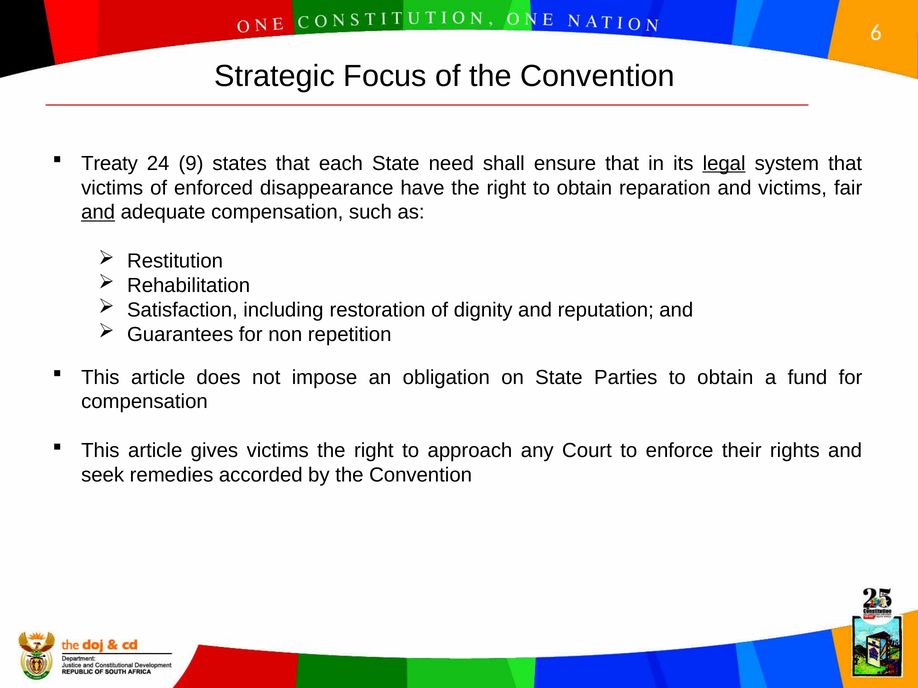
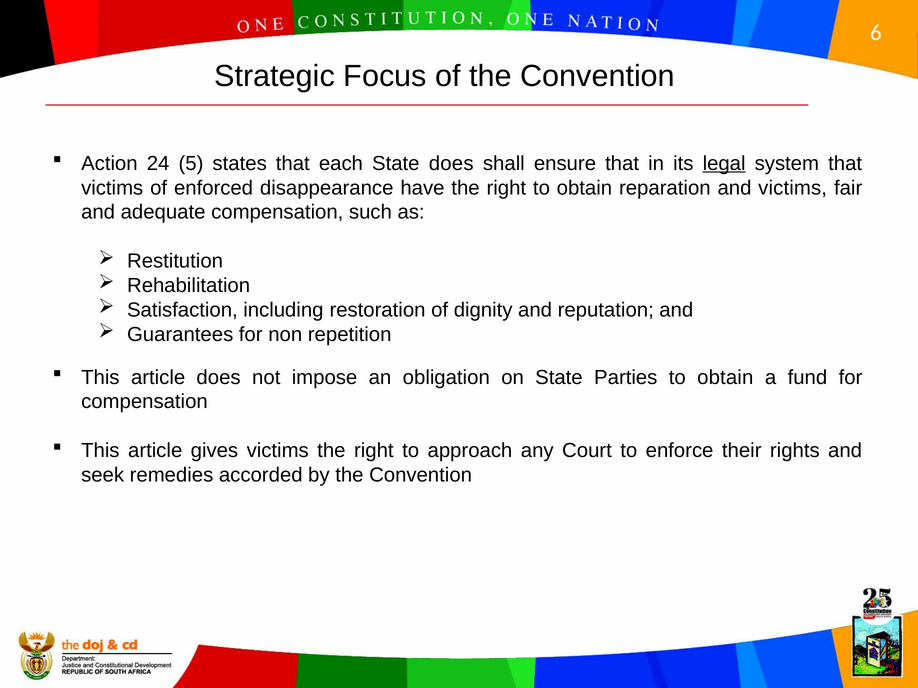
Treaty: Treaty -> Action (109, 163)
9: 9 -> 5 (191, 163)
State need: need -> does (451, 163)
and underline: present -> none (98, 212)
